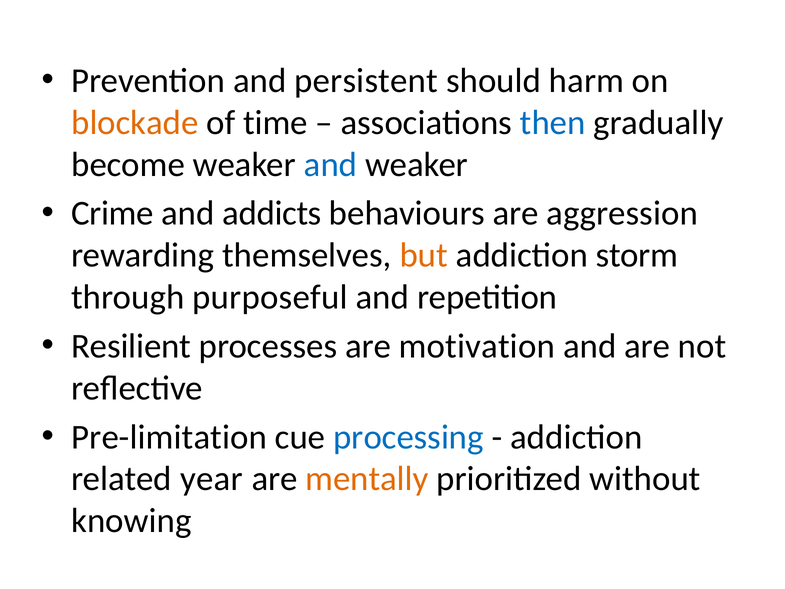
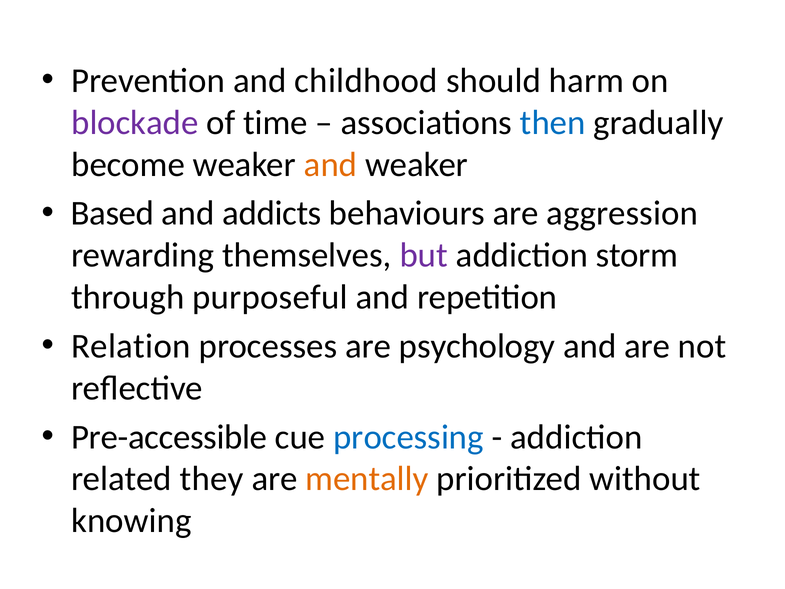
persistent: persistent -> childhood (366, 81)
blockade colour: orange -> purple (135, 123)
and colour: blue -> orange (330, 164)
Crime: Crime -> Based (112, 213)
but colour: orange -> purple (424, 255)
Resilient: Resilient -> Relation (131, 346)
motivation: motivation -> psychology (477, 346)
Pre-limitation: Pre-limitation -> Pre-accessible (169, 437)
year: year -> they (212, 479)
